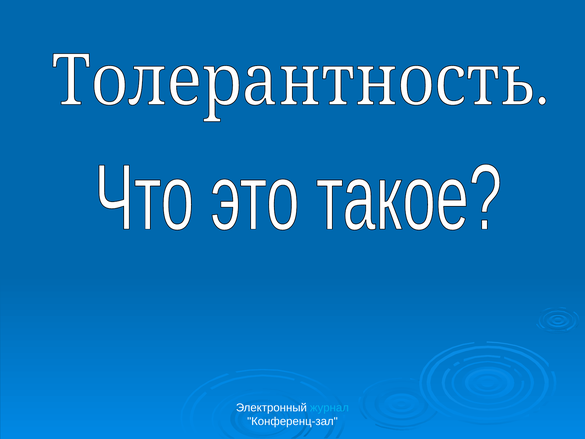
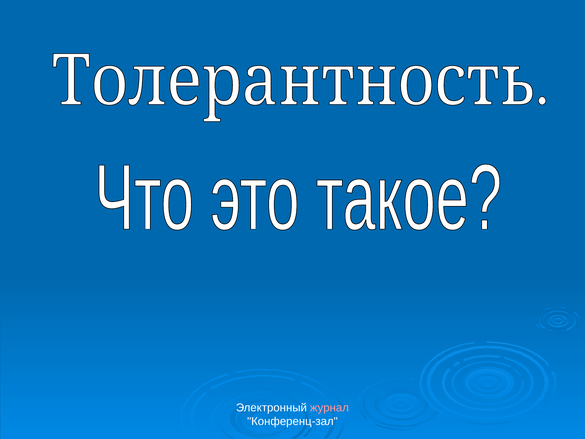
журнал colour: light blue -> pink (329, 407)
